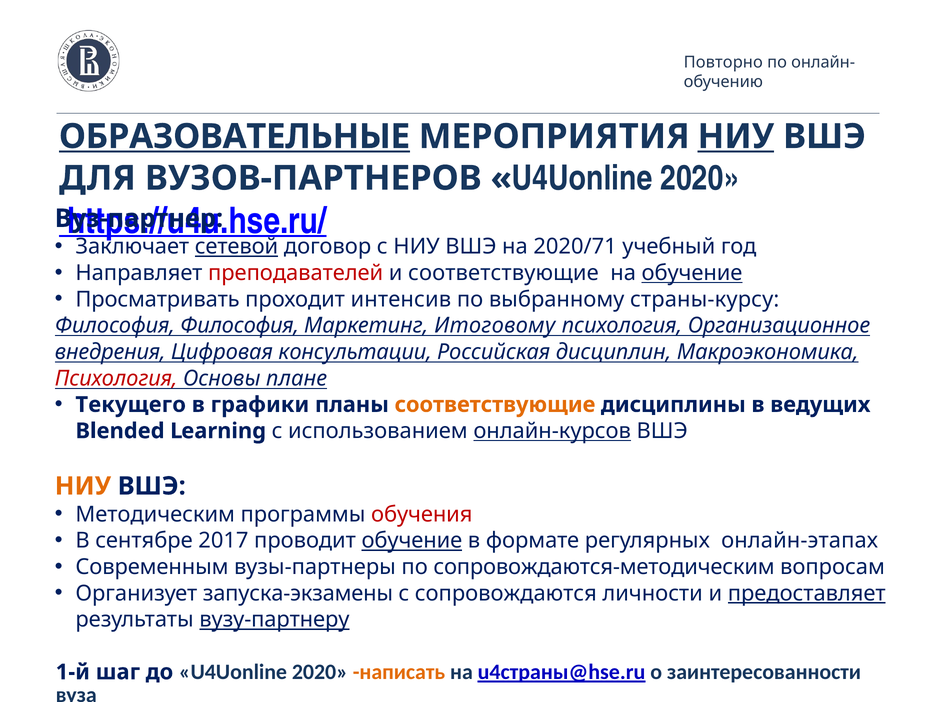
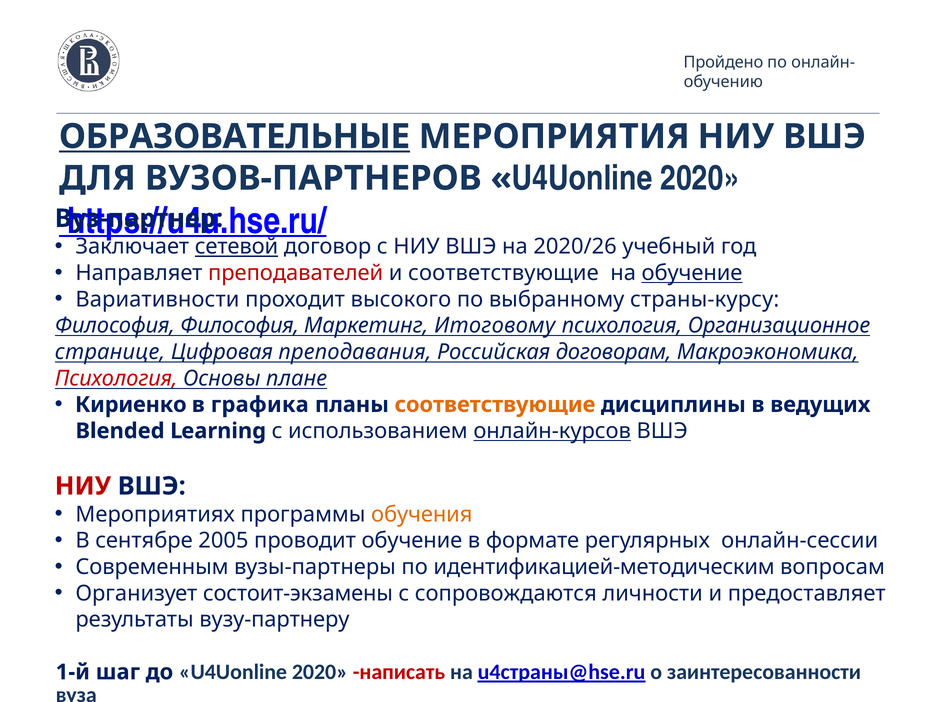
Повторно: Повторно -> Пройдено (723, 62)
НИУ underline: present -> none (736, 137)
2020/71: 2020/71 -> 2020/26 (575, 247)
Просматривать: Просматривать -> Вариативности (157, 299)
интенсив: интенсив -> высокого (401, 299)
внедрения: внедрения -> странице (110, 352)
консультации: консультации -> преподавания (355, 352)
дисциплин: дисциплин -> договорам (614, 352)
Текущего: Текущего -> Кириенко (131, 405)
графики: графики -> графика (260, 405)
НИУ colour: orange -> red (83, 486)
Методическим: Методическим -> Мероприятиях (155, 514)
обучения colour: red -> orange (422, 514)
2017: 2017 -> 2005 (223, 541)
обучение underline: present -> none (412, 541)
онлайн-этапах: онлайн-этапах -> онлайн-сессии (800, 541)
сопровождаются-методическим: сопровождаются-методическим -> идентификацией-методическим (604, 567)
запуска-экзамены: запуска-экзамены -> состоит-экзамены (298, 593)
предоставляет underline: present -> none (807, 593)
вузу-партнеру underline: present -> none (274, 620)
написать colour: orange -> red (399, 672)
